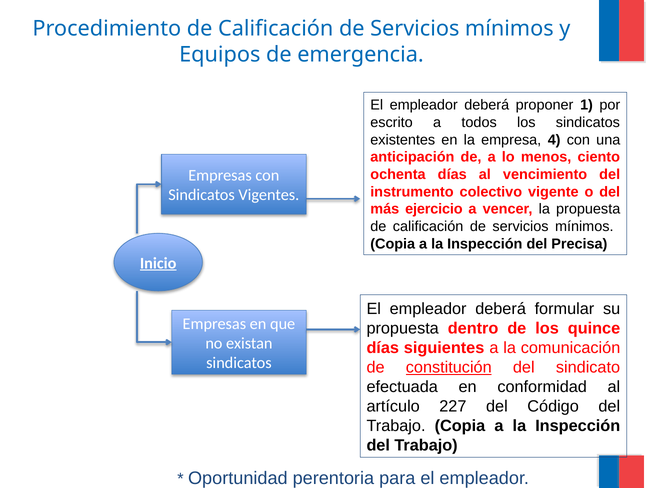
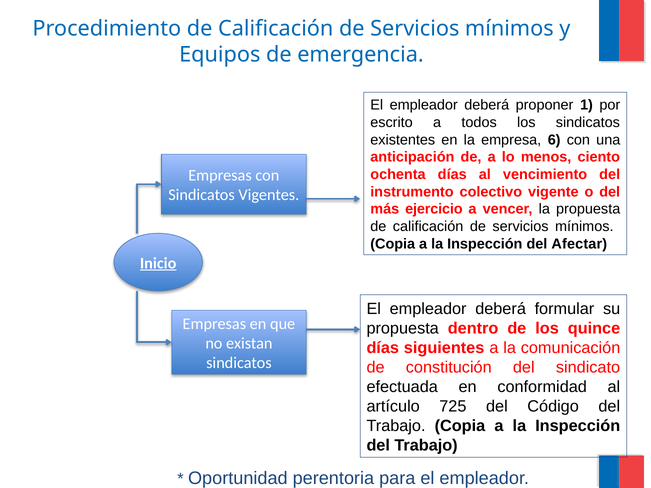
4: 4 -> 6 (554, 140)
Precisa: Precisa -> Afectar (579, 244)
constitución underline: present -> none (449, 368)
227: 227 -> 725 (453, 407)
